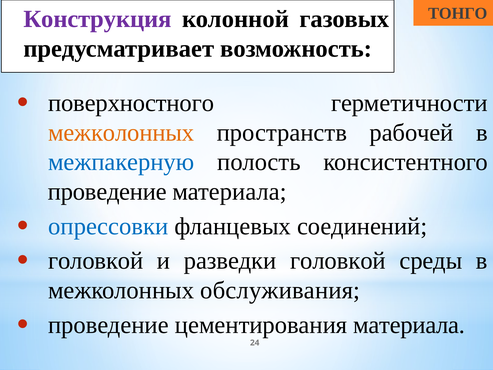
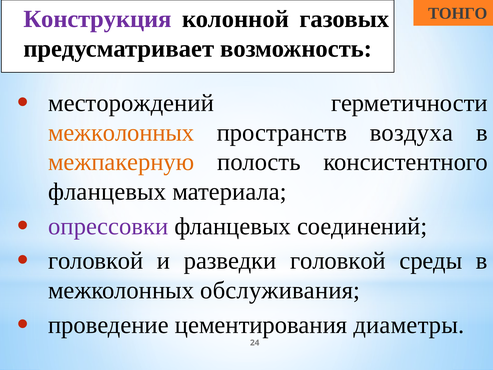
поверхностного: поверхностного -> месторождений (131, 103)
рабочей: рабочей -> воздуха (411, 132)
межпакерную colour: blue -> orange (121, 162)
проведение: проведение -> фланцевых (107, 192)
опрессовки colour: blue -> purple (108, 226)
цементирования материала: материала -> диаметры (409, 325)
